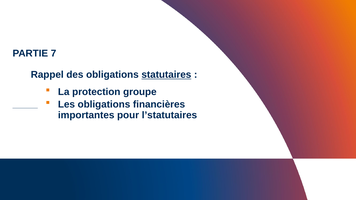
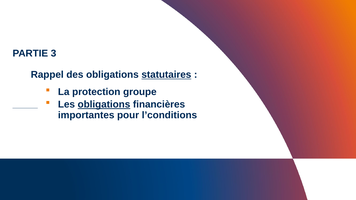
7: 7 -> 3 (54, 53)
obligations underline: none -> present (104, 105)
l’statutaires: l’statutaires -> l’conditions (169, 115)
